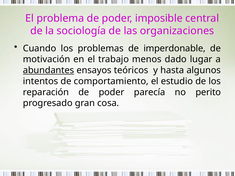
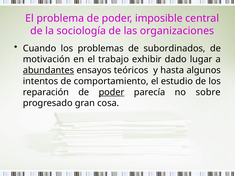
imperdonable: imperdonable -> subordinados (174, 48)
menos: menos -> exhibir (147, 59)
poder underline: none -> present (112, 92)
perito: perito -> sobre (208, 92)
